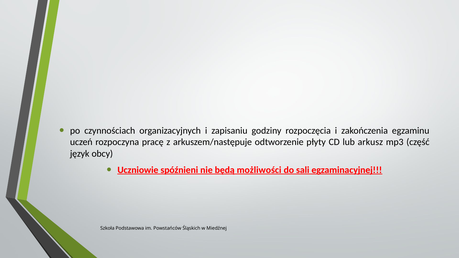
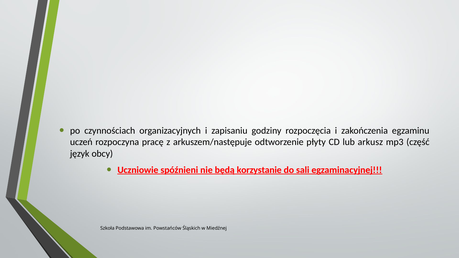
możliwości: możliwości -> korzystanie (259, 170)
